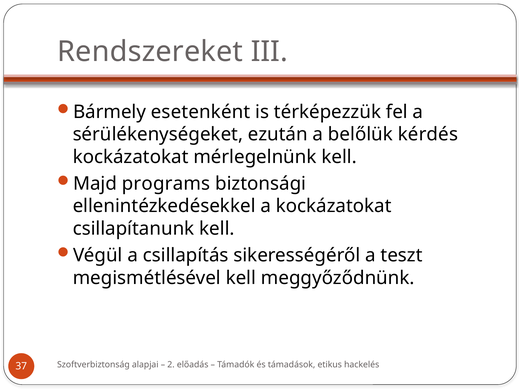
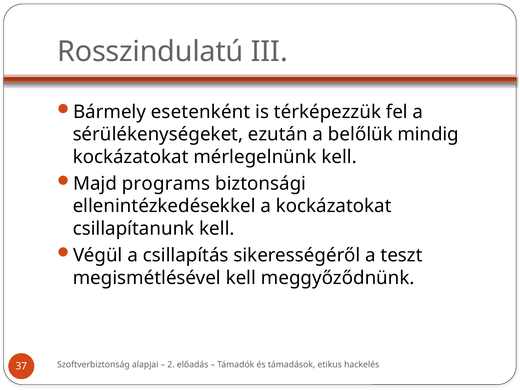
Rendszereket: Rendszereket -> Rosszindulatú (150, 52)
kérdés: kérdés -> mindig (428, 134)
